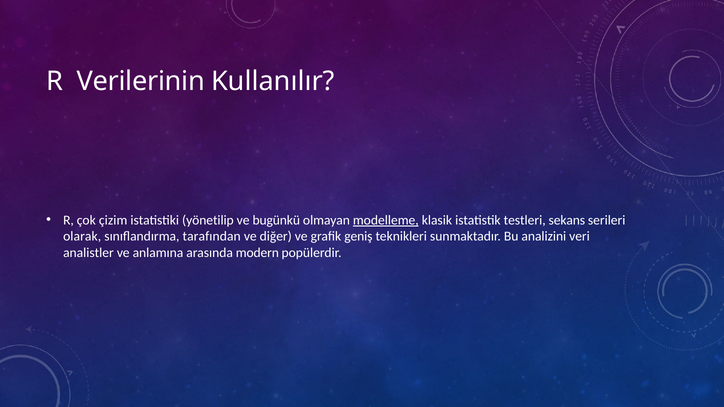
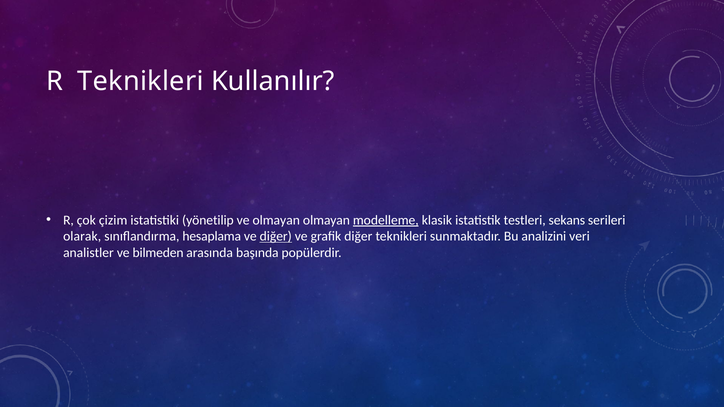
R Verilerinin: Verilerinin -> Teknikleri (140, 81)
ve bugünkü: bugünkü -> olmayan (276, 220)
tarafından: tarafından -> hesaplama (212, 236)
diğer underline: none -> present (276, 236)
grafik geniş: geniş -> diğer (358, 236)
anlamına: anlamına -> bilmeden (158, 253)
modern: modern -> başında (257, 253)
